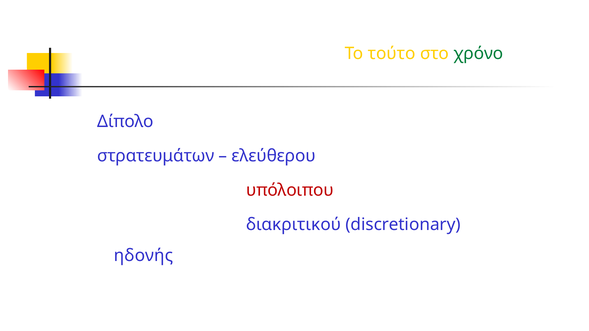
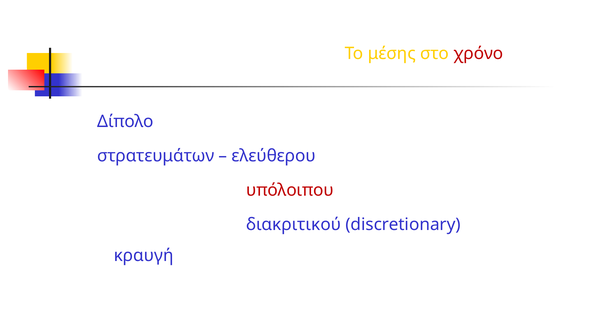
τούτο: τούτο -> μέσης (392, 54)
χρόνο colour: green -> red (478, 54)
ηδονής: ηδονής -> κραυγή (144, 256)
